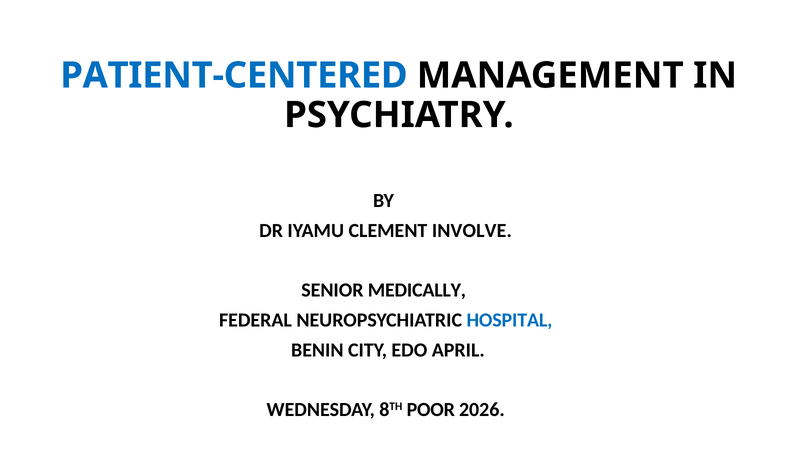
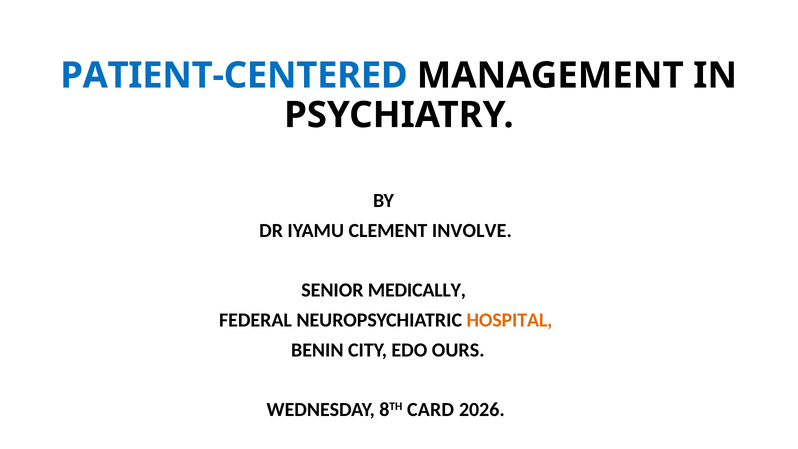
HOSPITAL colour: blue -> orange (509, 320)
APRIL: APRIL -> OURS (458, 350)
POOR: POOR -> CARD (431, 410)
